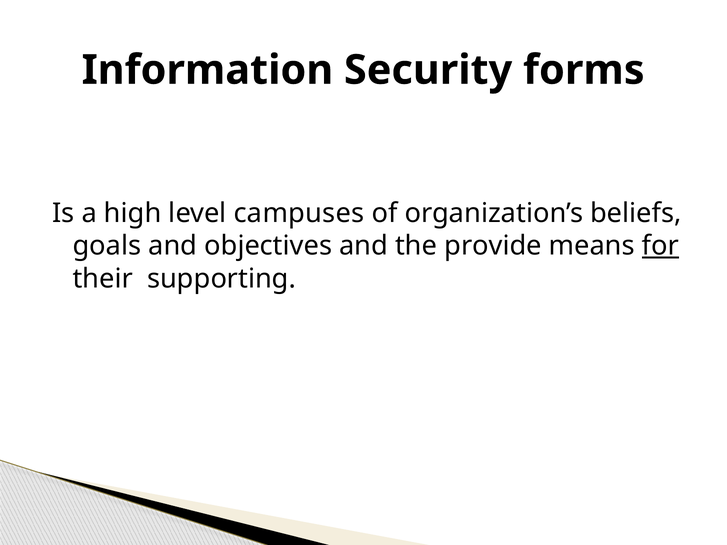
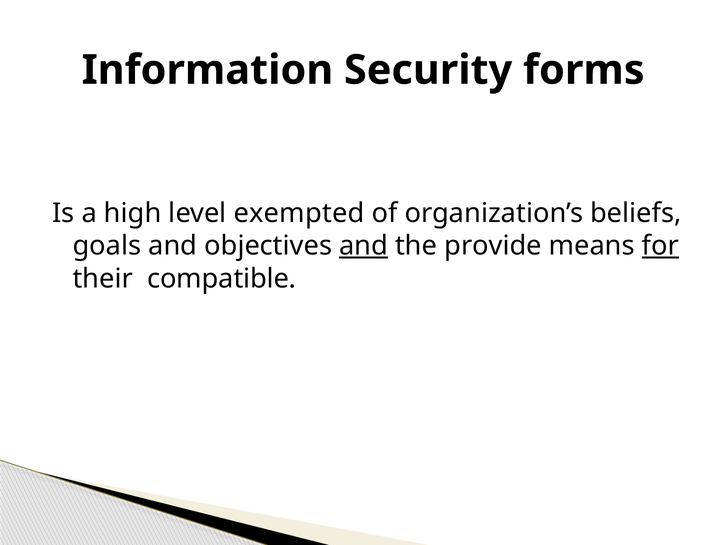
campuses: campuses -> exempted (299, 213)
and underline: none -> present (364, 246)
supporting: supporting -> compatible (222, 279)
